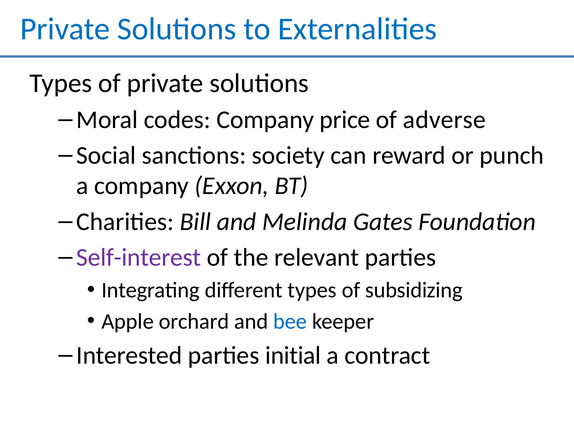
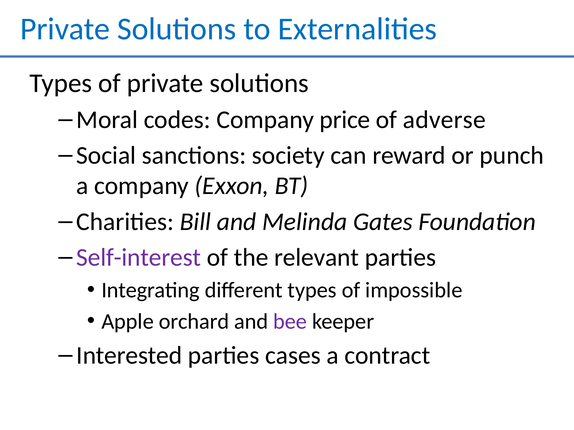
subsidizing: subsidizing -> impossible (414, 291)
bee colour: blue -> purple (290, 322)
initial: initial -> cases (293, 356)
